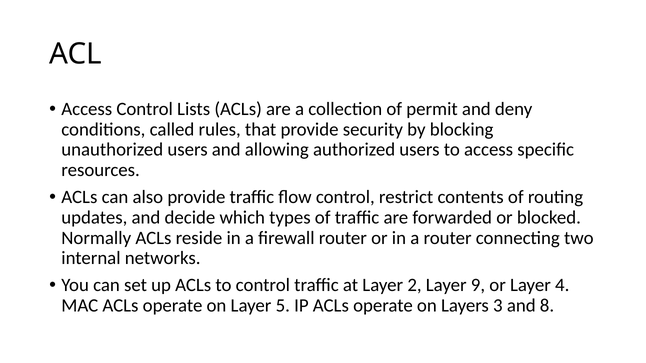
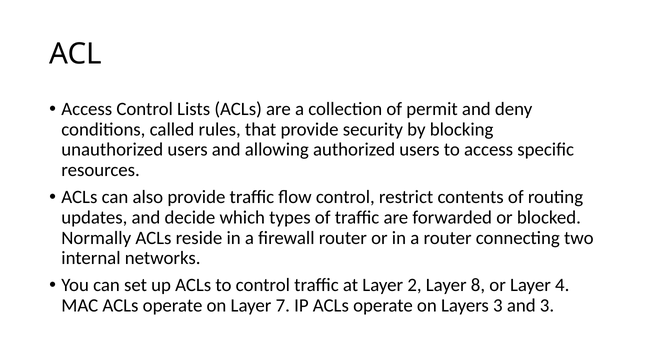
9: 9 -> 8 (478, 286)
5: 5 -> 7 (283, 306)
and 8: 8 -> 3 (547, 306)
